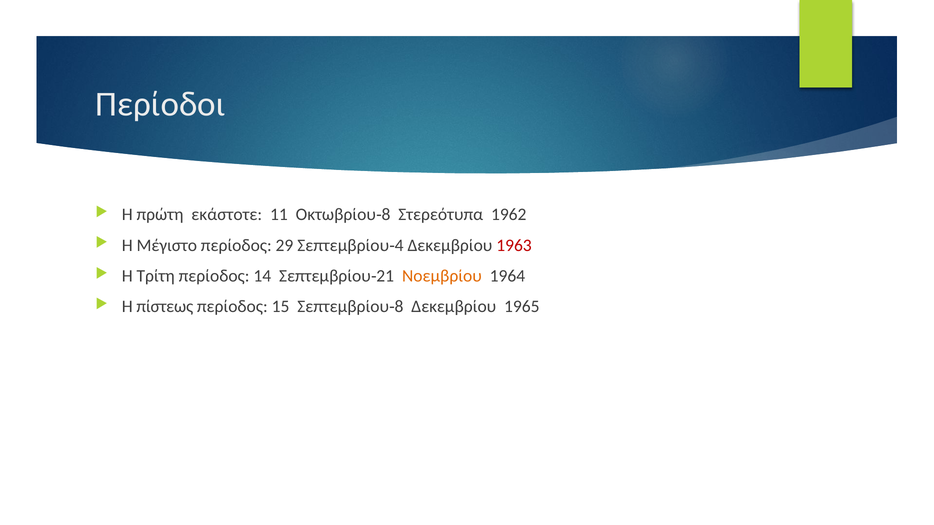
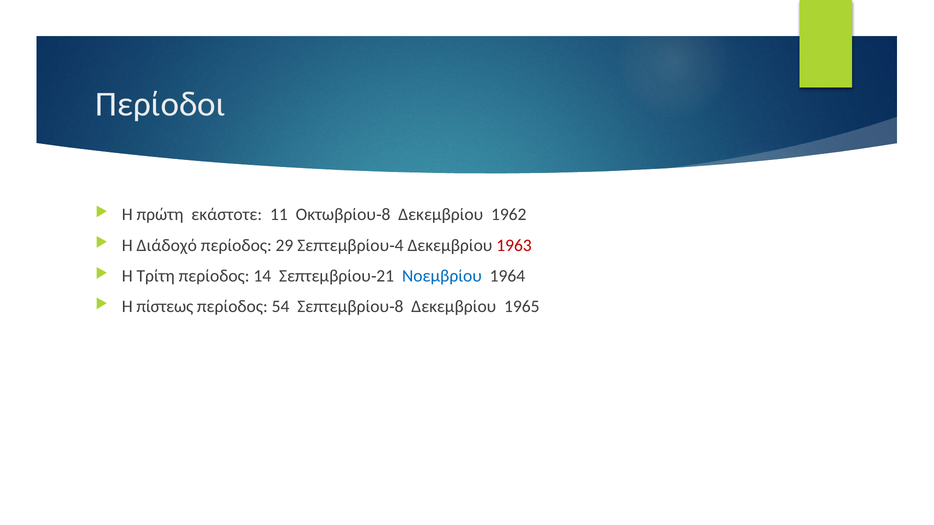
Στερεότυπα: Στερεότυπα -> Δεκεμβρίου (441, 215)
Μέγιστο: Μέγιστο -> Διάδοχό (167, 245)
Νοεμβρίου colour: orange -> blue (442, 276)
15: 15 -> 54 (281, 307)
